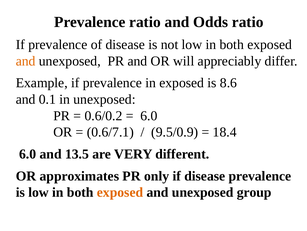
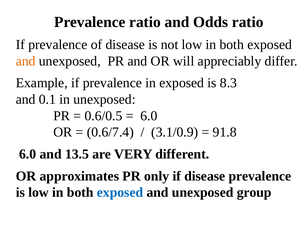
8.6: 8.6 -> 8.3 (228, 83)
0.6/0.2: 0.6/0.2 -> 0.6/0.5 (103, 115)
0.6/7.1: 0.6/7.1 -> 0.6/7.4 (110, 132)
9.5/0.9: 9.5/0.9 -> 3.1/0.9 (175, 132)
18.4: 18.4 -> 91.8 (225, 132)
exposed colour: orange -> blue (120, 192)
